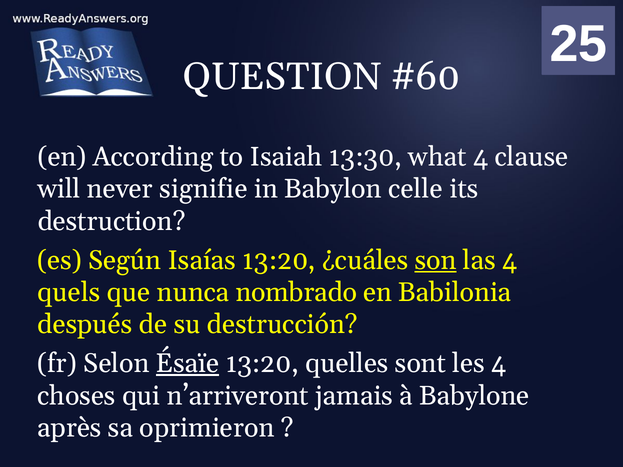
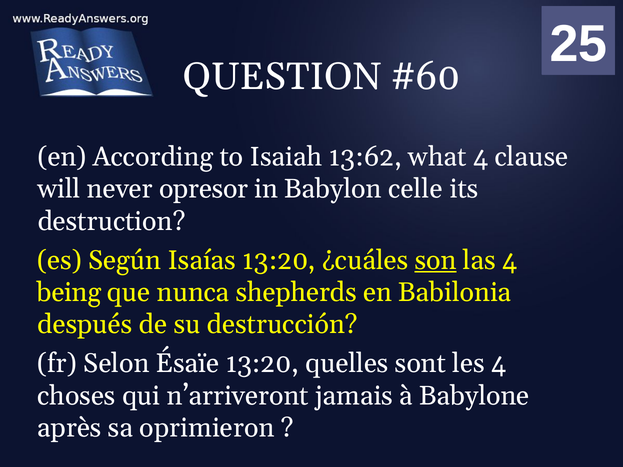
13:30: 13:30 -> 13:62 (365, 157)
signifie: signifie -> opresor (204, 189)
quels: quels -> being (69, 293)
nombrado: nombrado -> shepherds (296, 293)
Ésaïe underline: present -> none (188, 364)
